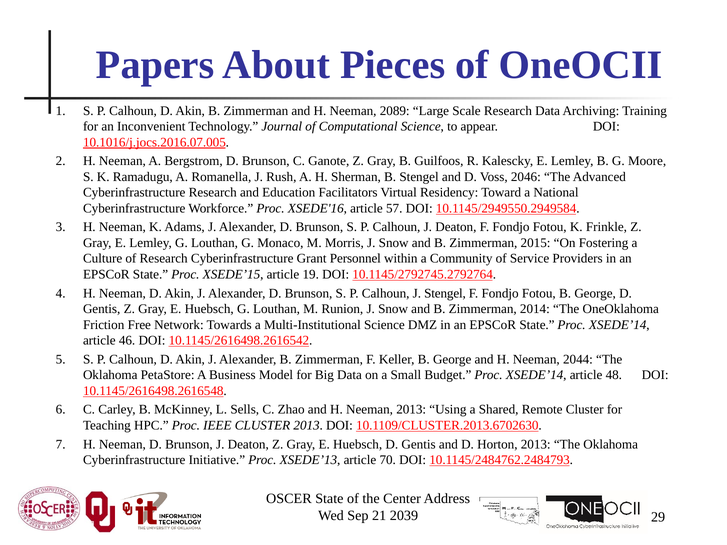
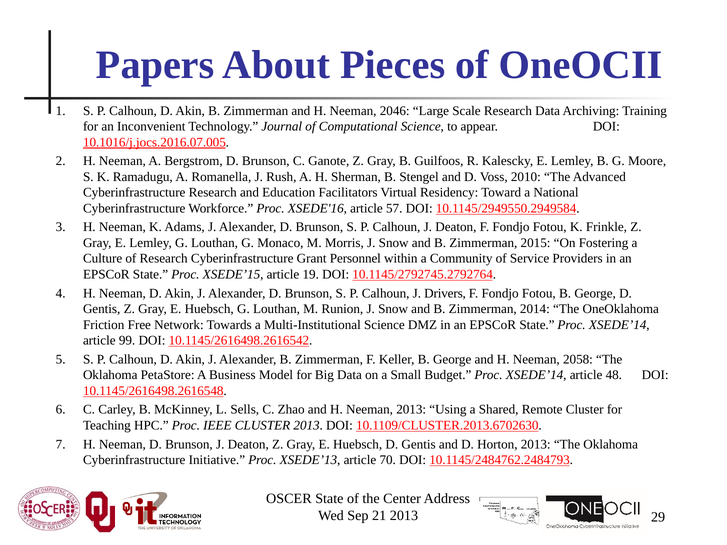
2089: 2089 -> 2046 (395, 111)
2046: 2046 -> 2010 (526, 177)
J Stengel: Stengel -> Drivers (445, 293)
46: 46 -> 99 (127, 341)
2044: 2044 -> 2058 (578, 359)
21 2039: 2039 -> 2013 (404, 516)
